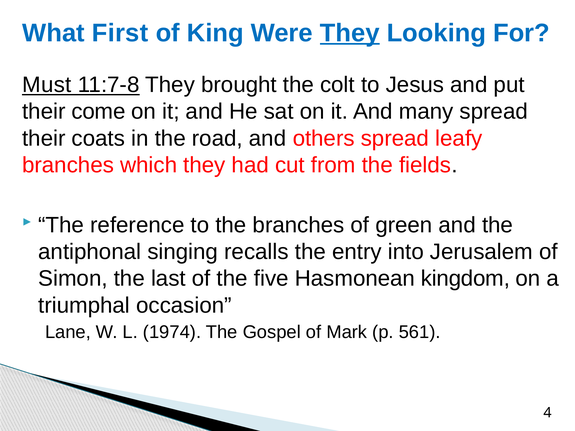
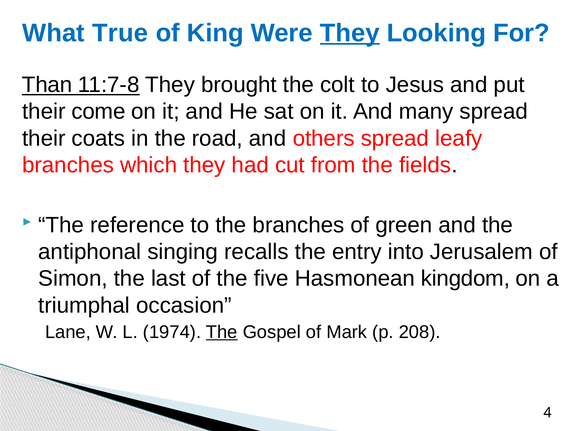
First: First -> True (120, 33)
Must: Must -> Than (47, 85)
The underline: none -> present (222, 332)
561: 561 -> 208 (420, 332)
